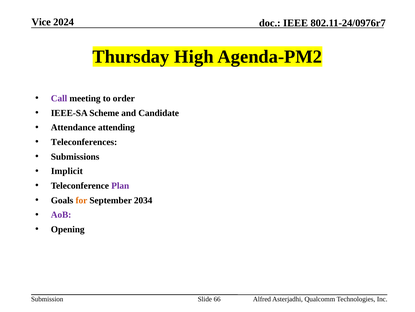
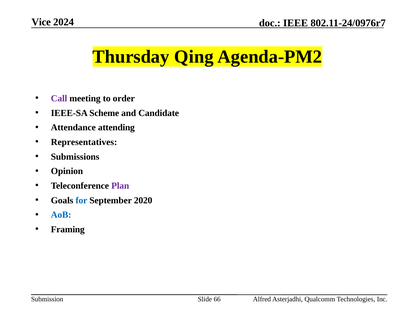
High: High -> Qing (194, 57)
Teleconferences: Teleconferences -> Representatives (84, 142)
Implicit: Implicit -> Opinion (67, 171)
for colour: orange -> blue (81, 200)
2034: 2034 -> 2020 (143, 200)
AoB colour: purple -> blue (61, 214)
Opening: Opening -> Framing (68, 229)
